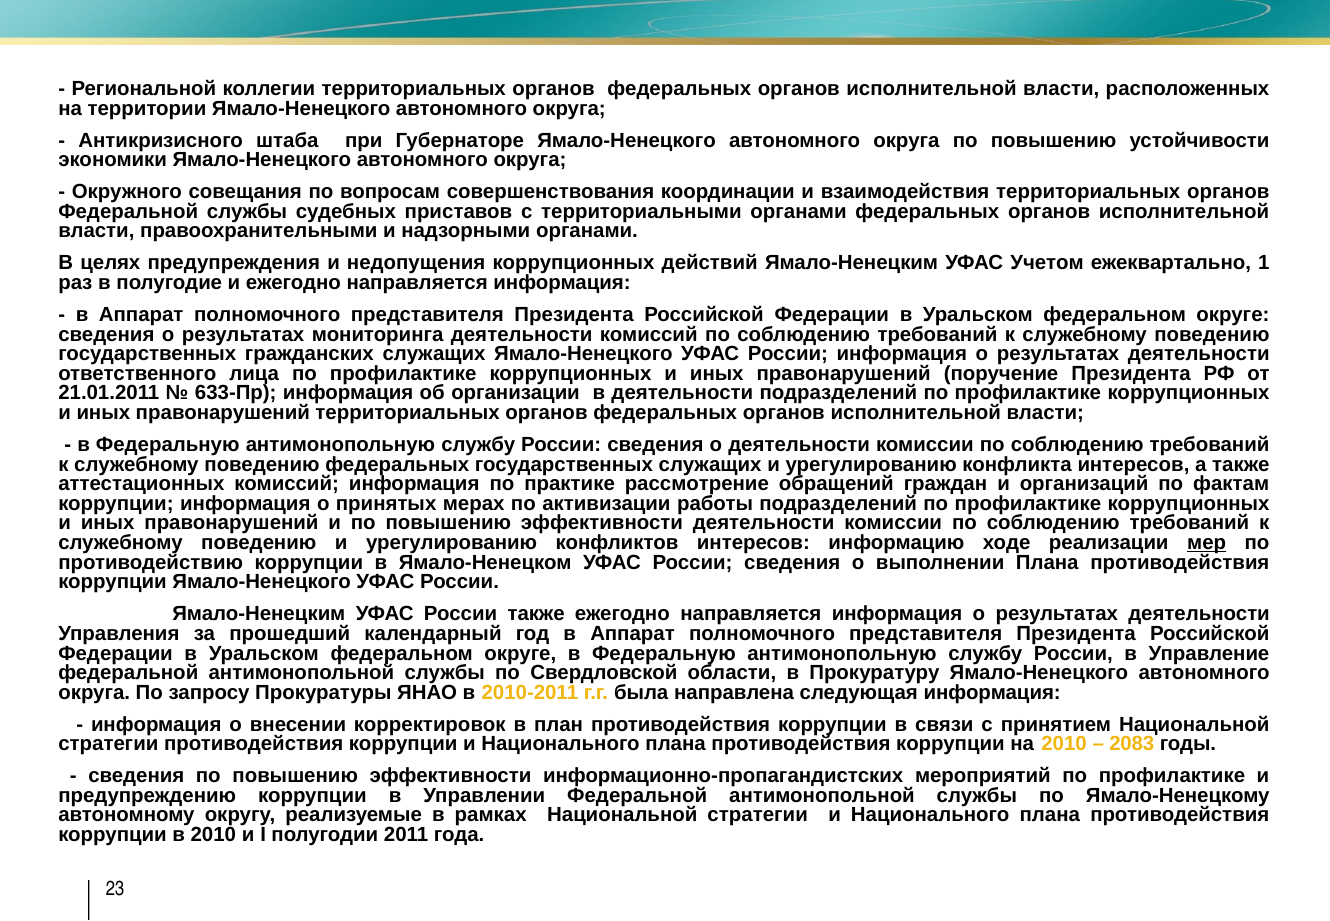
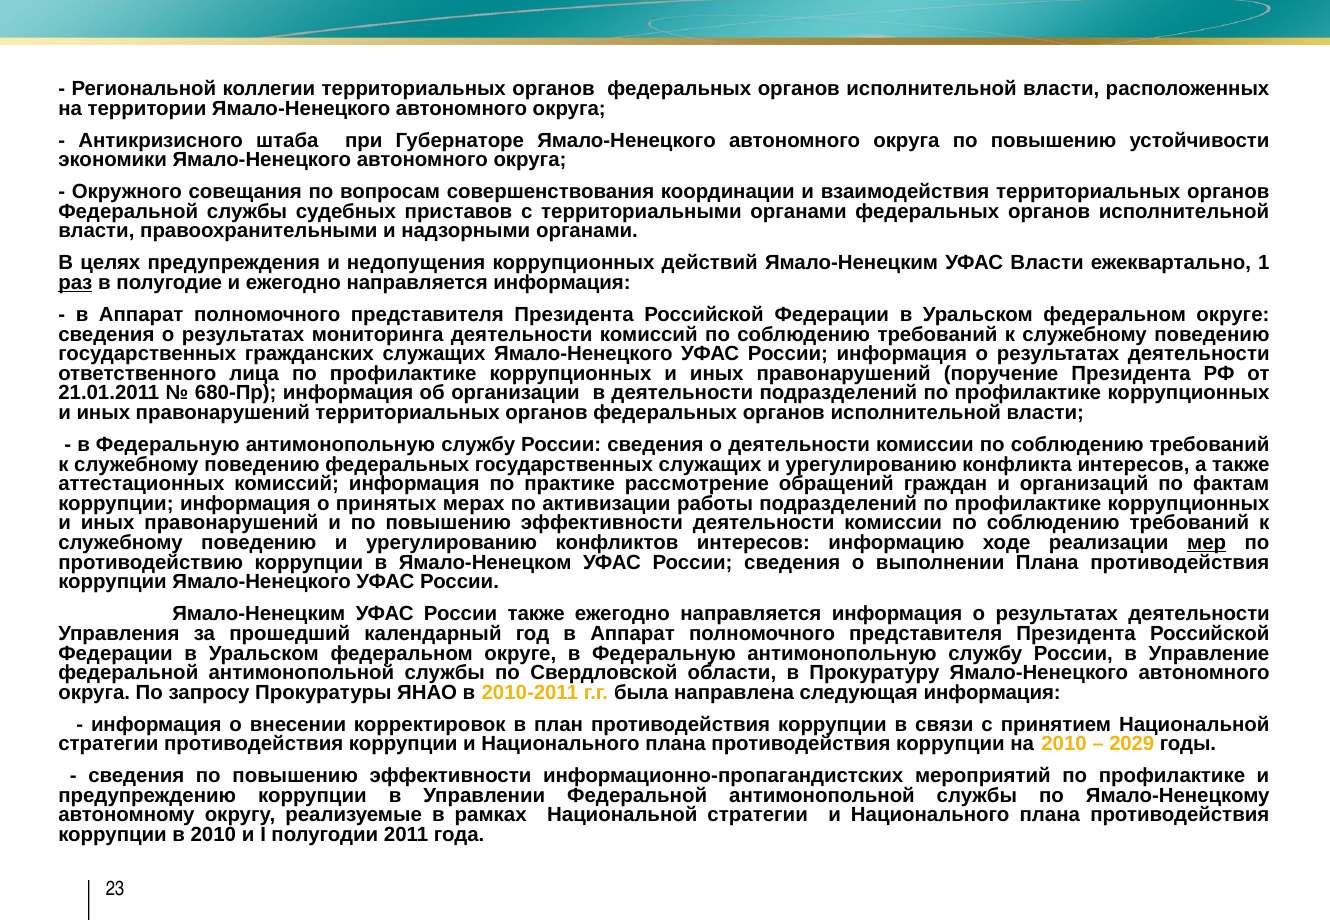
УФАС Учетом: Учетом -> Власти (1047, 263)
раз underline: none -> present (75, 283)
633-Пр: 633-Пр -> 680-Пр (236, 393)
2083: 2083 -> 2029 (1132, 744)
